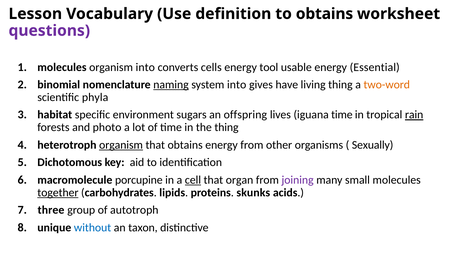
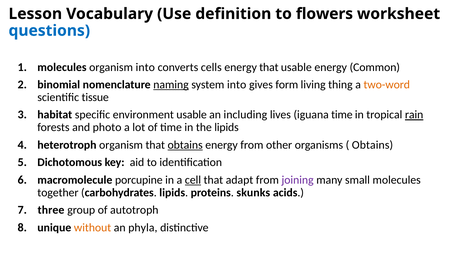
to obtains: obtains -> flowers (324, 14)
questions colour: purple -> blue (49, 31)
energy tool: tool -> that (269, 67)
Essential: Essential -> Common (375, 67)
have: have -> form (287, 85)
phyla: phyla -> tissue (95, 97)
environment sugars: sugars -> usable (192, 115)
offspring: offspring -> including (245, 115)
the thing: thing -> lipids (227, 128)
organism underline: present -> none (121, 145)
obtains underline: none -> present (185, 145)
Sexually: Sexually -> Obtains (372, 145)
organ: organ -> adapt (240, 180)
together underline: present -> none (58, 193)
without colour: blue -> orange (93, 228)
taxon: taxon -> phyla (143, 228)
